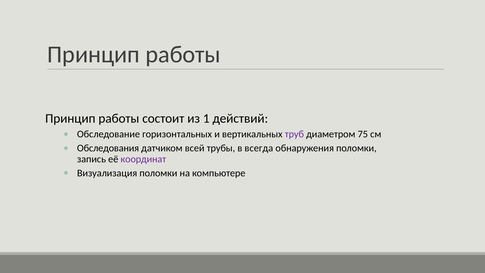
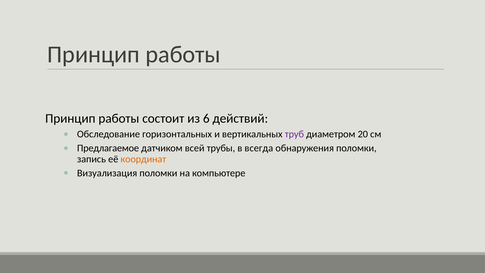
1: 1 -> 6 (206, 118)
75: 75 -> 20 (363, 134)
Обследования: Обследования -> Предлагаемое (108, 148)
координат colour: purple -> orange (143, 159)
